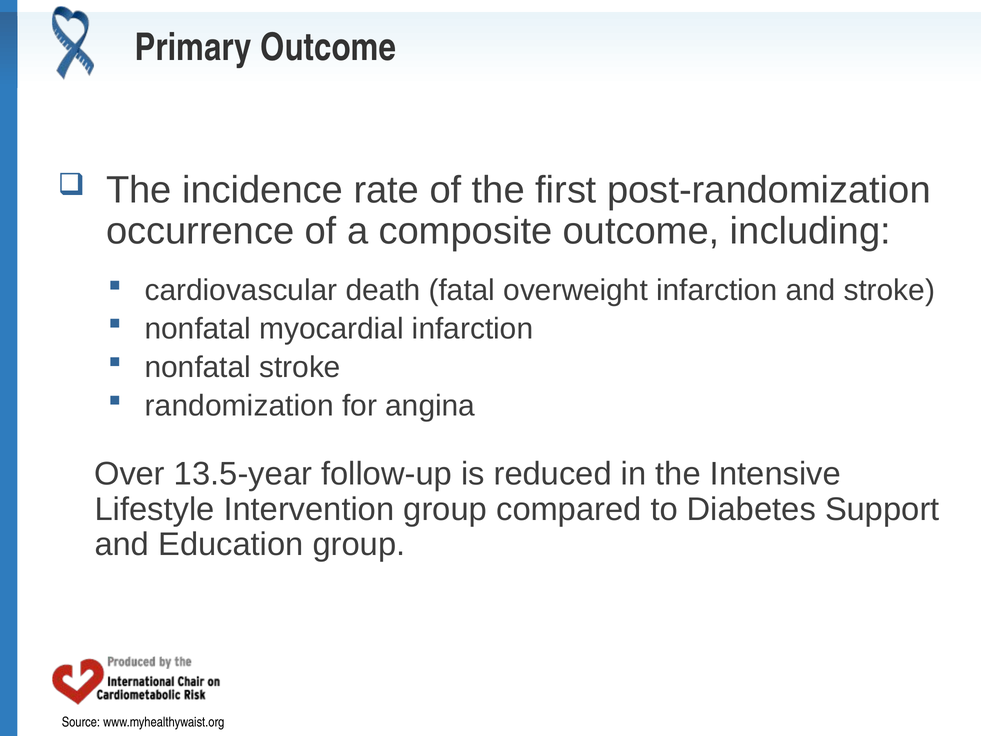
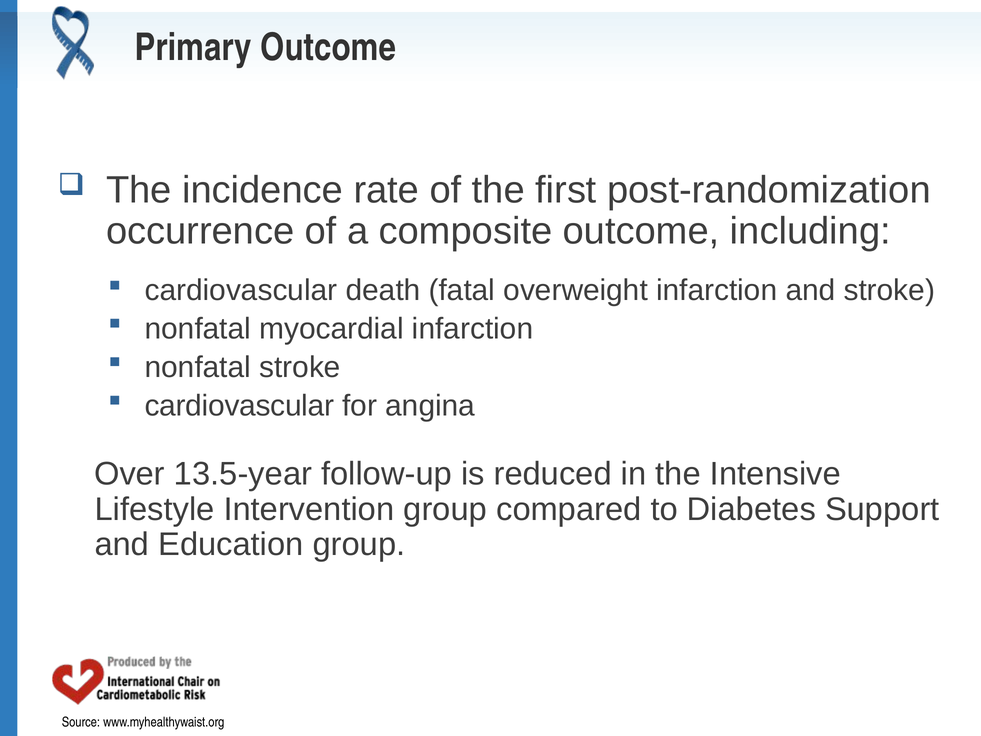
randomization: randomization -> cardiovascular (239, 405)
